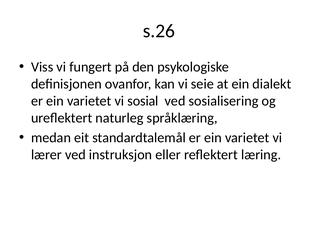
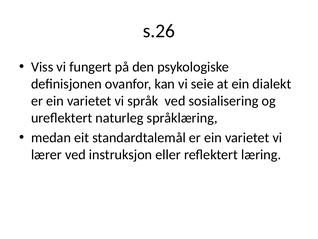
sosial: sosial -> språk (143, 101)
